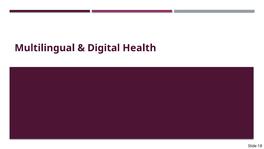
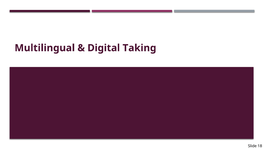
Health: Health -> Taking (139, 48)
